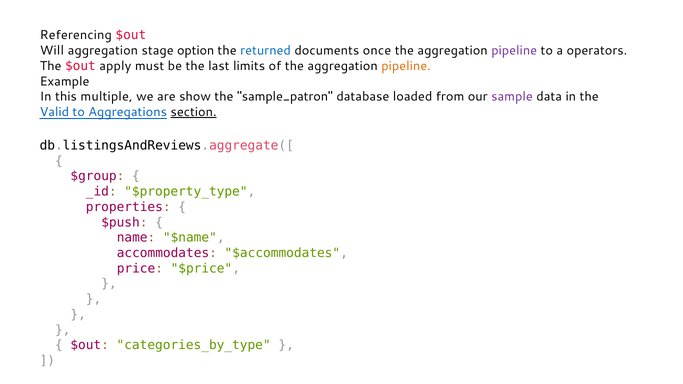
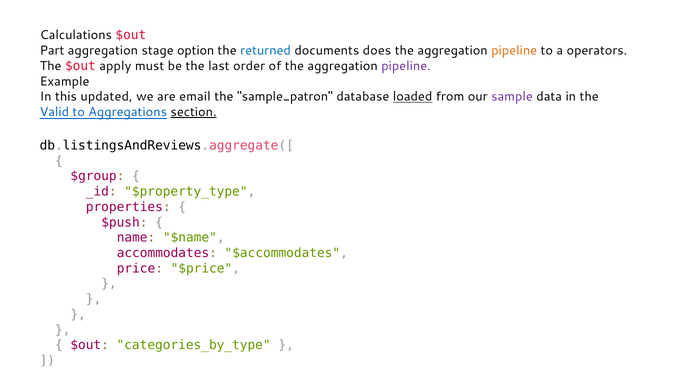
Referencing: Referencing -> Calculations (76, 35)
Will: Will -> Part (52, 51)
once: once -> does (377, 51)
pipeline colour: purple -> orange (514, 51)
limits: limits -> order (249, 66)
pipeline colour: orange -> purple (406, 66)
multiple: multiple -> updated (107, 97)
show: show -> email (195, 97)
loaded underline: none -> present (413, 97)
